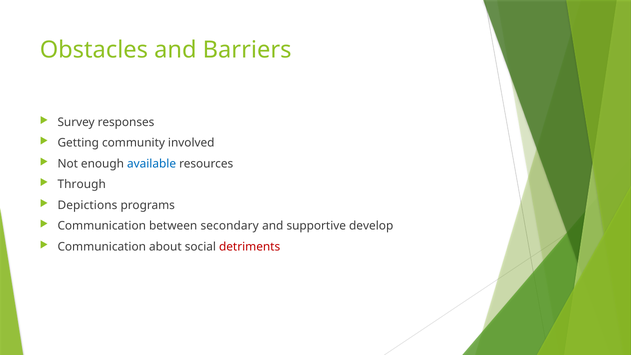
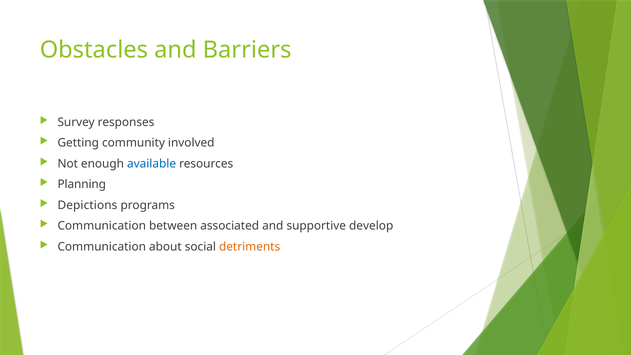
Through: Through -> Planning (82, 184)
secondary: secondary -> associated (230, 226)
detriments colour: red -> orange (250, 247)
